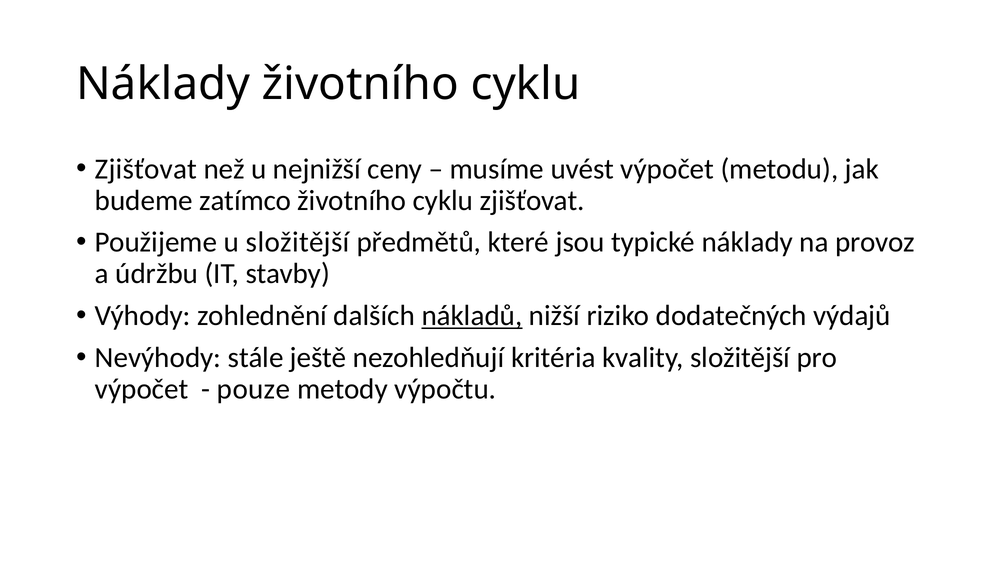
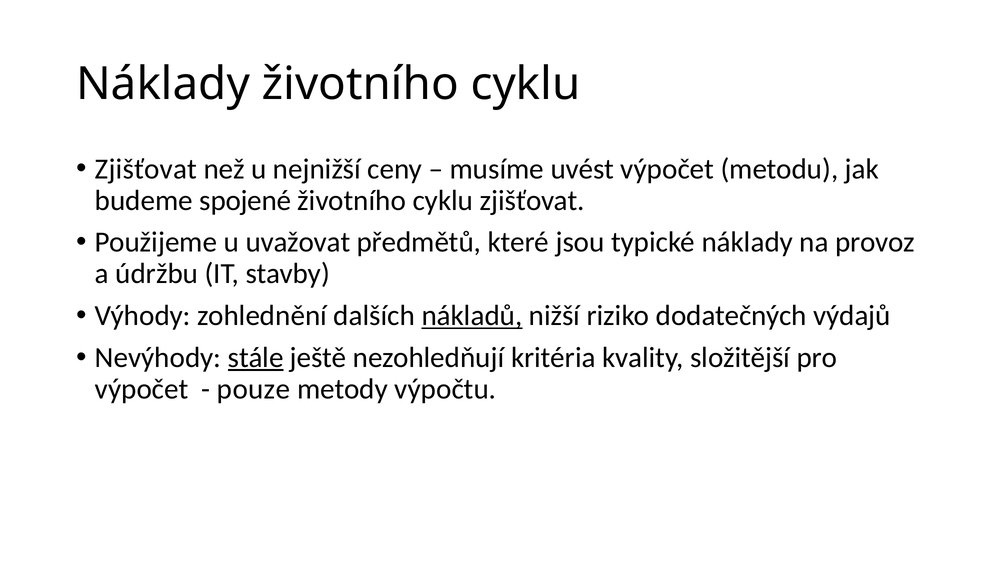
zatímco: zatímco -> spojené (245, 200)
u složitější: složitější -> uvažovat (298, 242)
stále underline: none -> present (256, 358)
